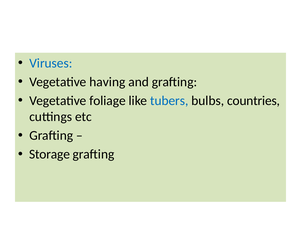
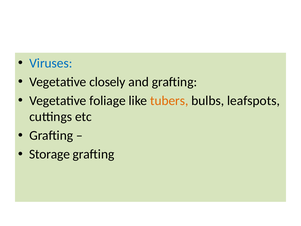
having: having -> closely (107, 82)
tubers colour: blue -> orange (169, 101)
countries: countries -> leafspots (253, 101)
